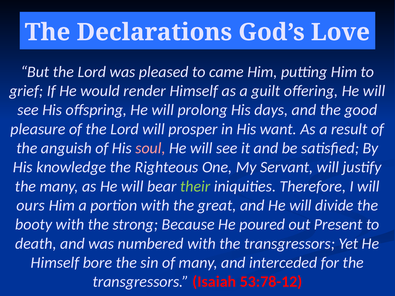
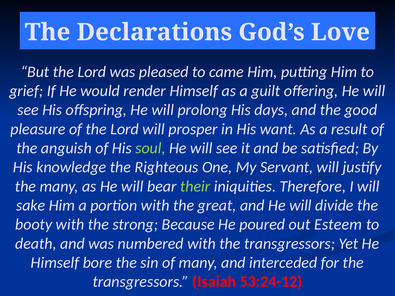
soul colour: pink -> light green (150, 148)
ours: ours -> sake (31, 206)
Present: Present -> Esteem (338, 225)
53:78-12: 53:78-12 -> 53:24-12 (271, 282)
